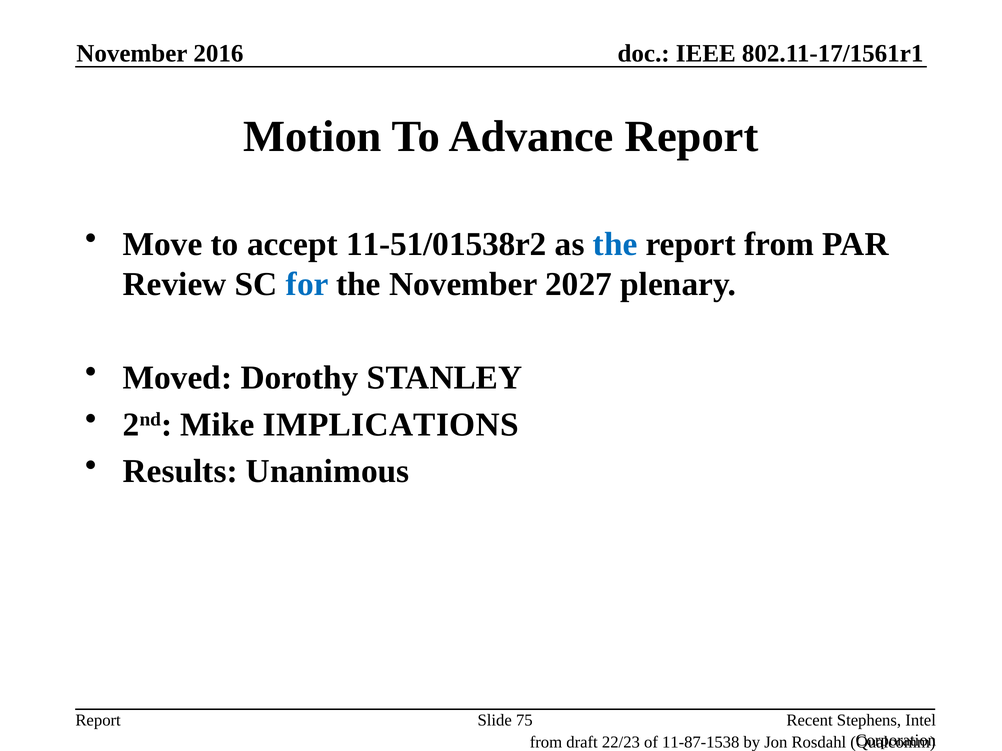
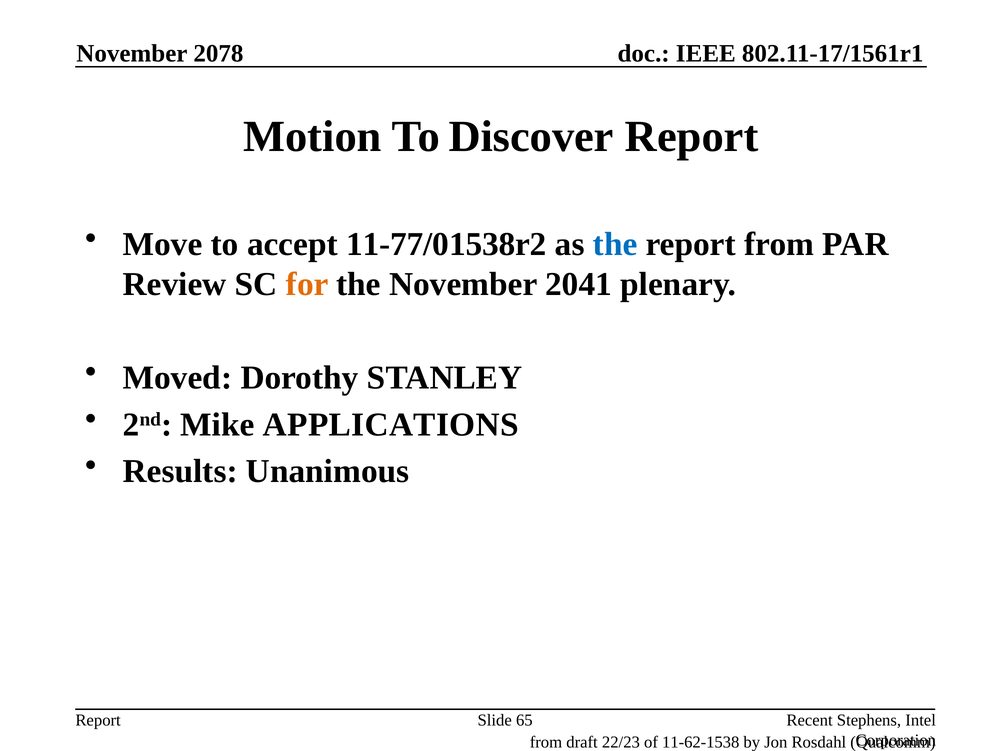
2016: 2016 -> 2078 (218, 53)
Advance: Advance -> Discover (531, 137)
11-51/01538r2: 11-51/01538r2 -> 11-77/01538r2 (446, 245)
for colour: blue -> orange (307, 285)
2027: 2027 -> 2041 (579, 285)
IMPLICATIONS: IMPLICATIONS -> APPLICATIONS (391, 425)
75: 75 -> 65 (524, 721)
11-87-1538: 11-87-1538 -> 11-62-1538 (701, 743)
